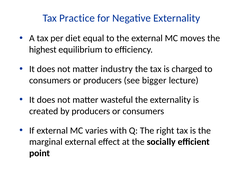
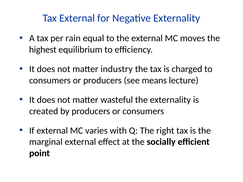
Tax Practice: Practice -> External (77, 18)
diet: diet -> rain (73, 38)
bigger: bigger -> means (154, 80)
